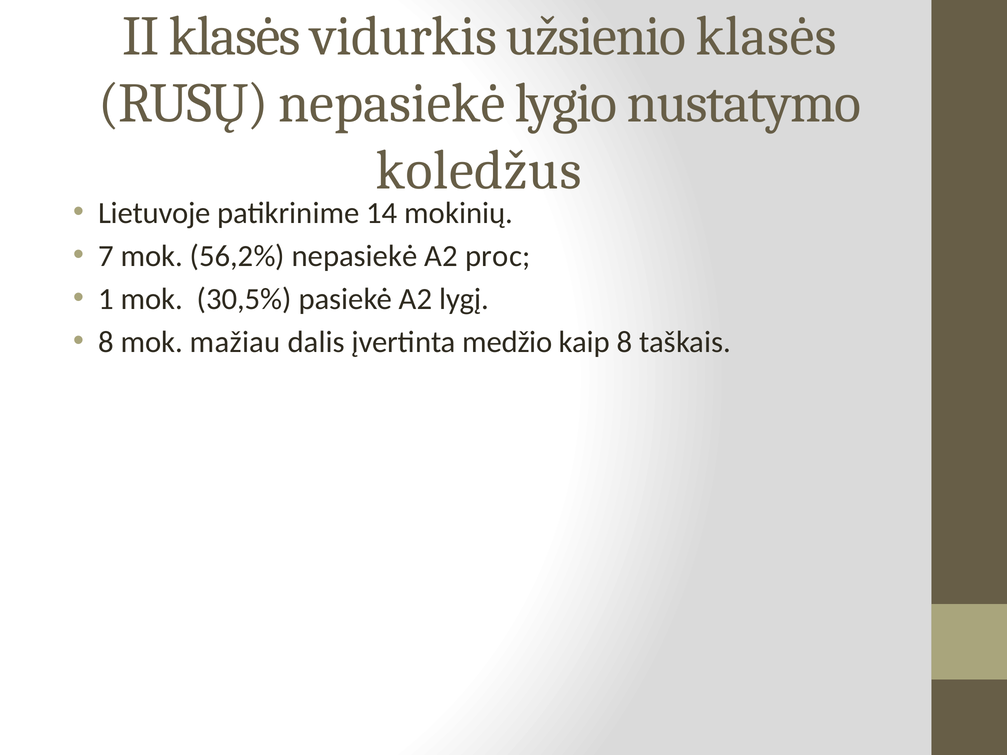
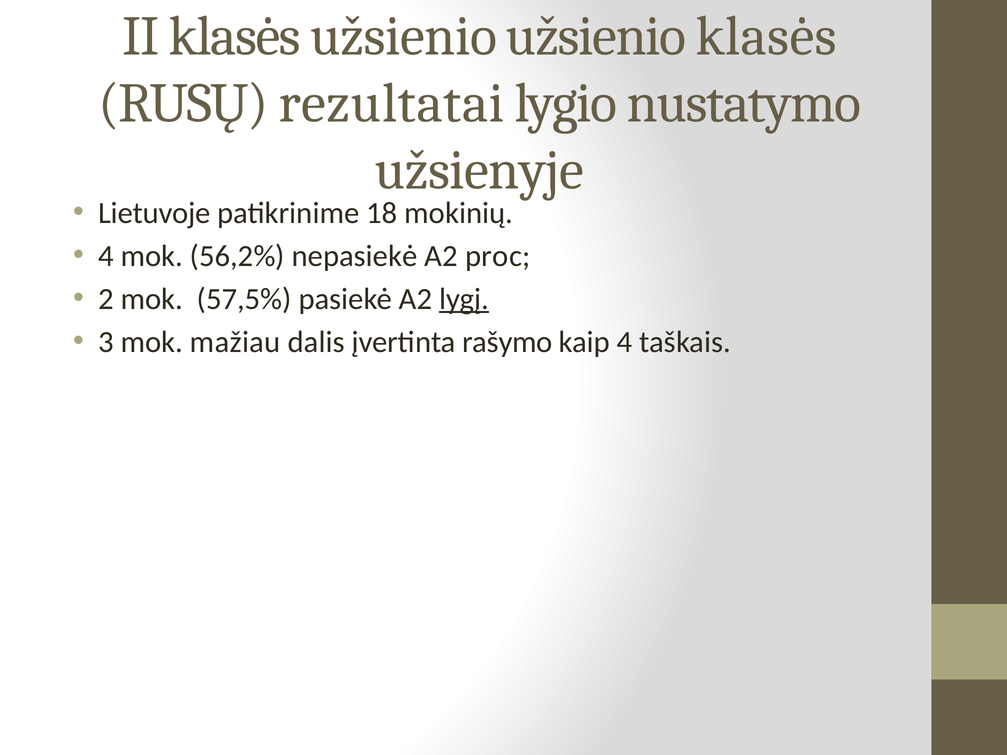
klasės vidurkis: vidurkis -> užsienio (404, 36)
RUSŲ nepasiekė: nepasiekė -> rezultatai (391, 103)
koledžus: koledžus -> užsienyje (479, 171)
14: 14 -> 18 (382, 213)
7: 7 -> 4 (106, 256)
1: 1 -> 2 (106, 299)
30,5%: 30,5% -> 57,5% (244, 299)
lygį underline: none -> present (464, 299)
8: 8 -> 3 (106, 342)
medžio: medžio -> rašymo (507, 342)
kaip 8: 8 -> 4 (625, 342)
